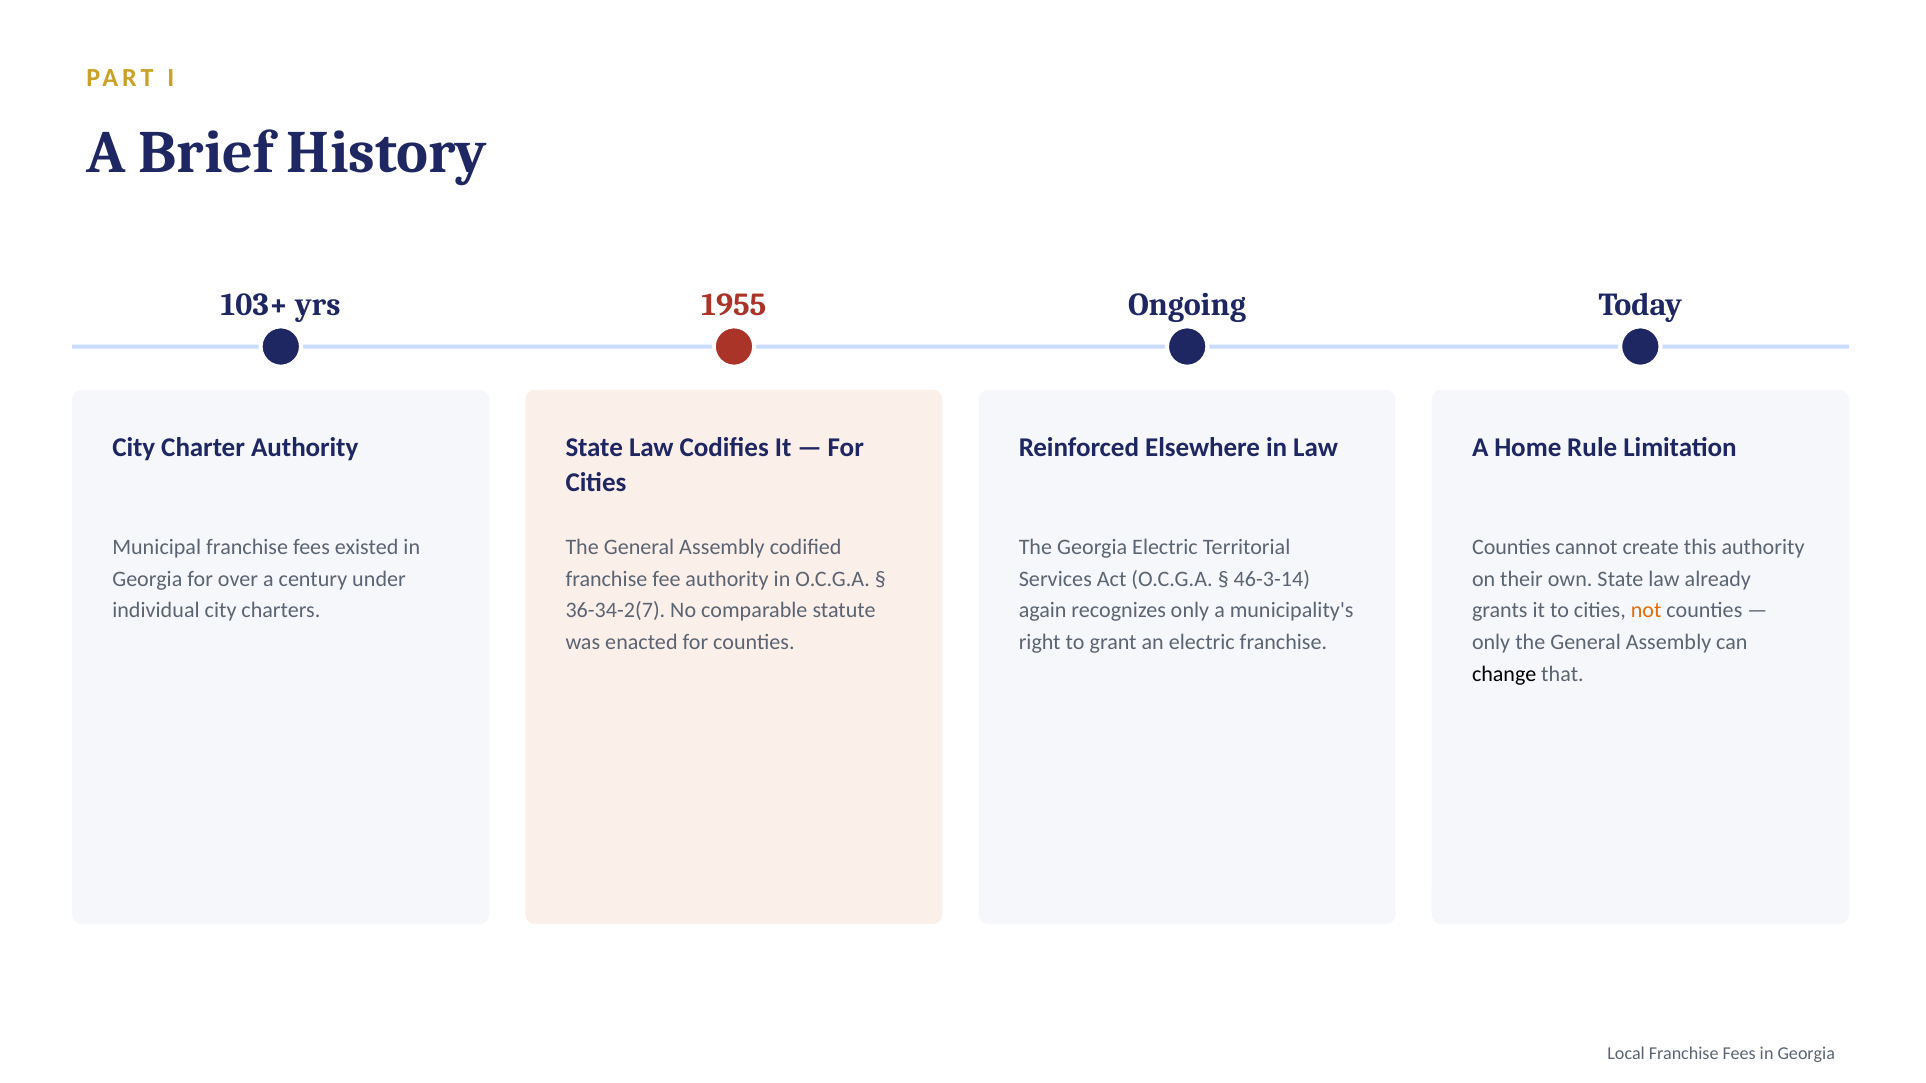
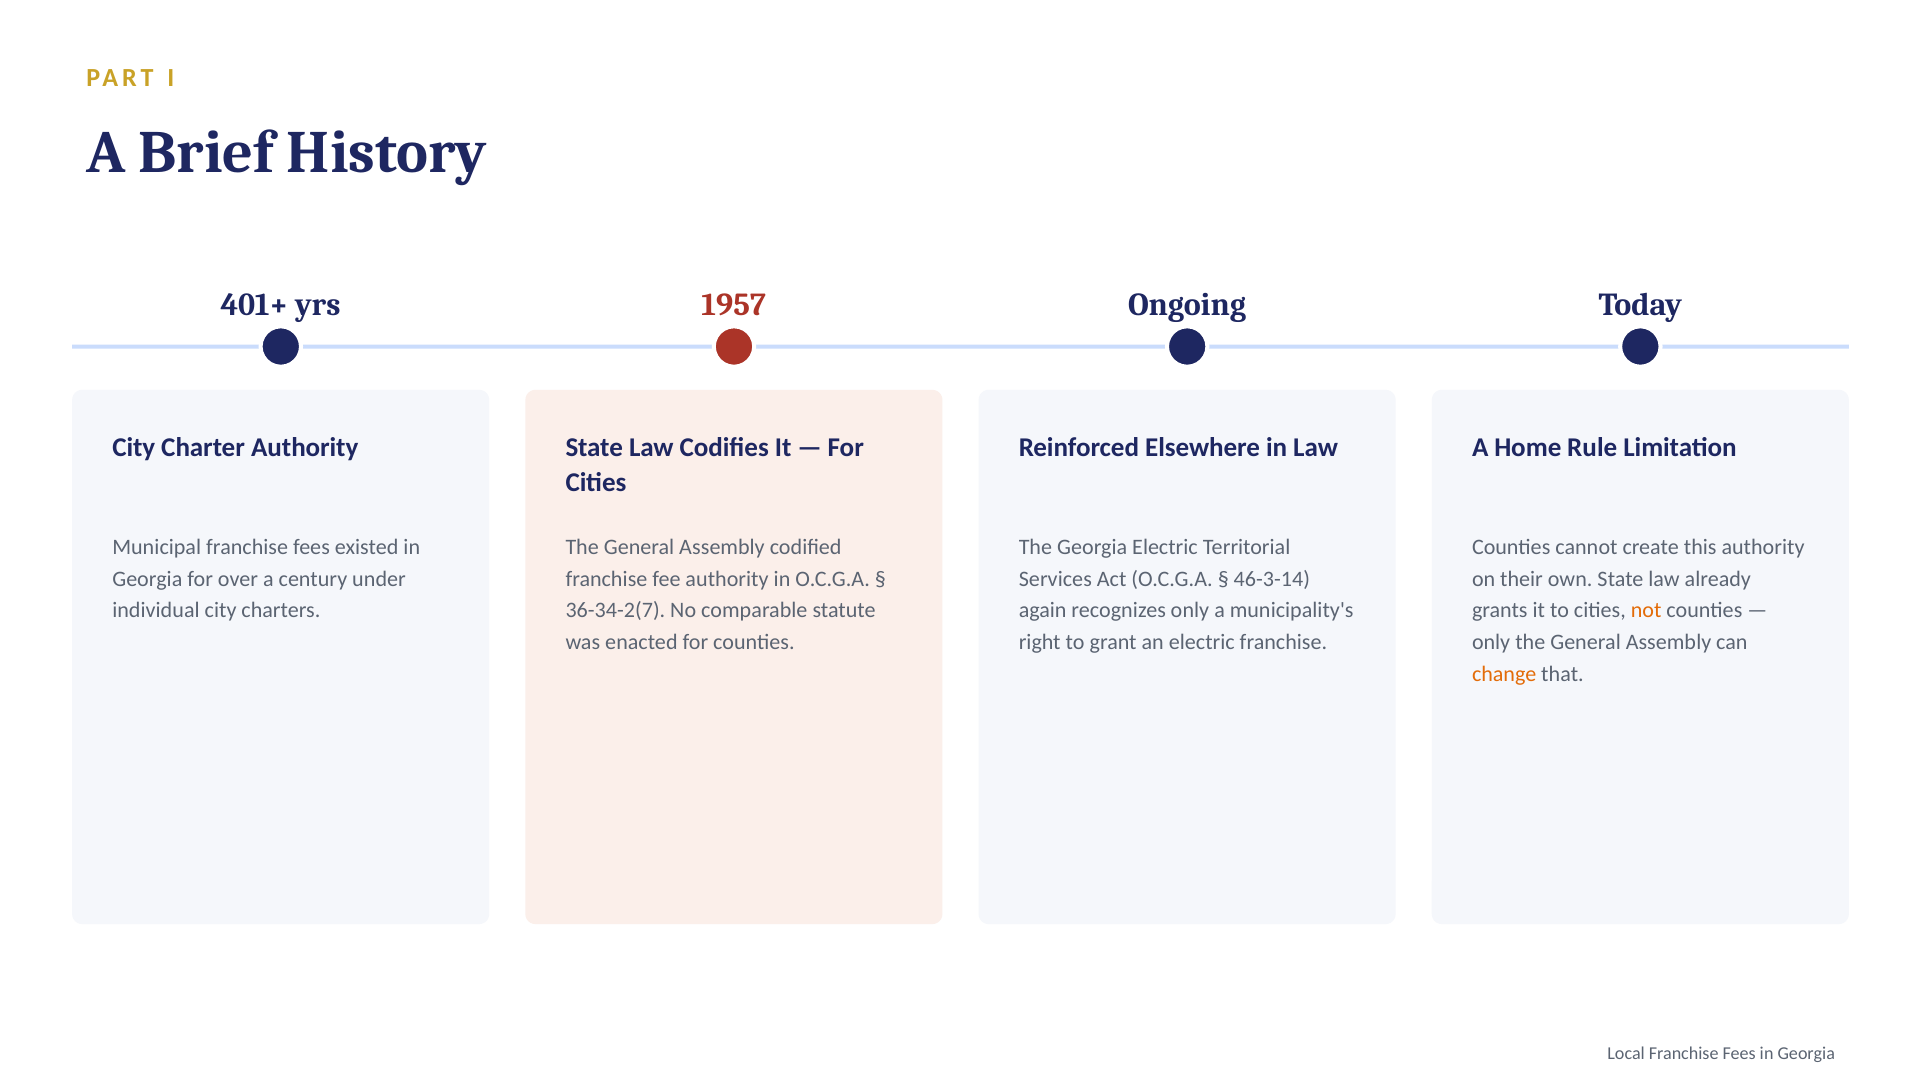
103+: 103+ -> 401+ (254, 305)
1955: 1955 -> 1957 (734, 305)
change colour: black -> orange (1504, 674)
